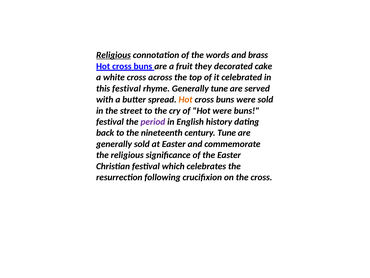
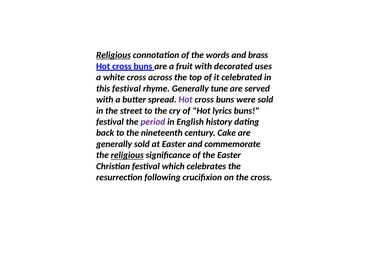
fruit they: they -> with (203, 66)
cake: cake -> uses (263, 66)
Hot colour: orange -> purple (186, 99)
Hot were: were -> lyrics (222, 110)
century Tune: Tune -> Cake (227, 133)
religious underline: none -> present (127, 155)
